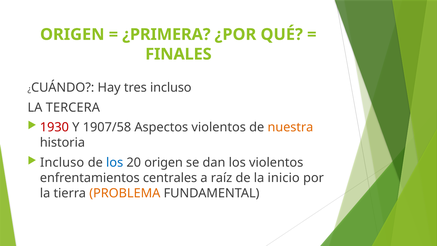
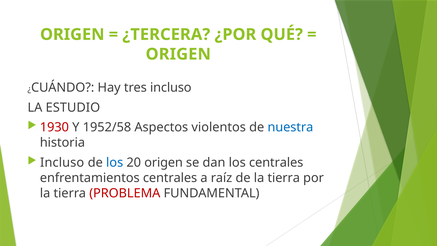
¿PRIMERA: ¿PRIMERA -> ¿TERCERA (166, 34)
FINALES: FINALES -> ORIGEN (178, 54)
TERCERA: TERCERA -> ESTUDIO (73, 107)
1907/58: 1907/58 -> 1952/58 (107, 127)
nuestra colour: orange -> blue (290, 127)
los violentos: violentos -> centrales (276, 163)
de la inicio: inicio -> tierra (284, 178)
PROBLEMA colour: orange -> red (125, 193)
